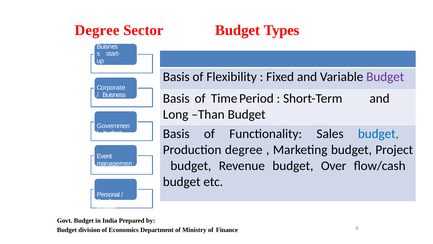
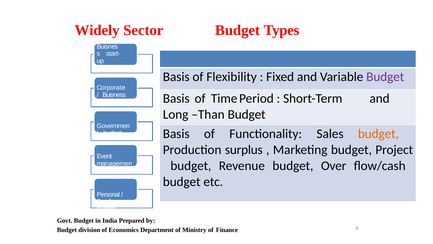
Degree: Degree -> Widely (97, 30)
budget colour: blue -> orange (378, 134)
Production degree: degree -> surplus (244, 150)
